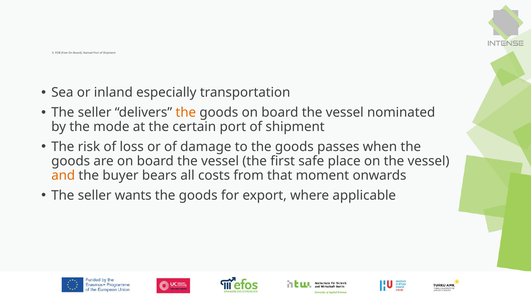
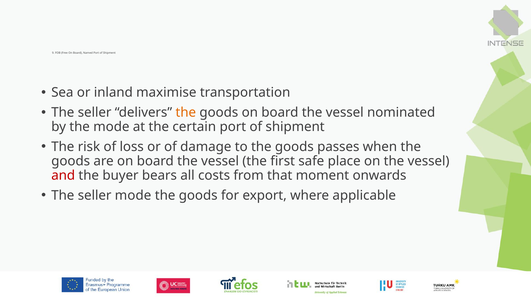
especially: especially -> maximise (166, 92)
and colour: orange -> red (63, 175)
seller wants: wants -> mode (133, 195)
